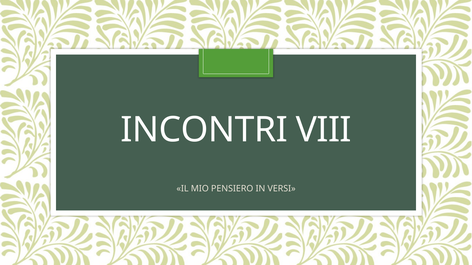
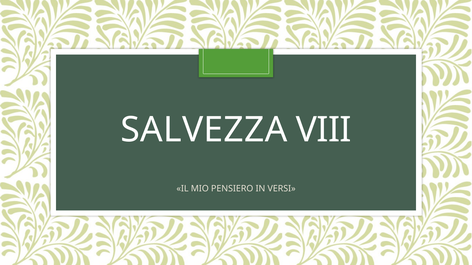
INCONTRI: INCONTRI -> SALVEZZA (204, 130)
